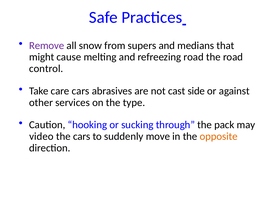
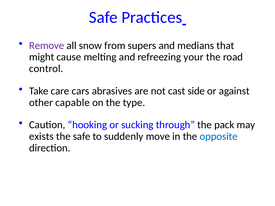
refreezing road: road -> your (194, 57)
services: services -> capable (73, 103)
video: video -> exists (41, 137)
the cars: cars -> safe (82, 137)
opposite colour: orange -> blue (219, 137)
